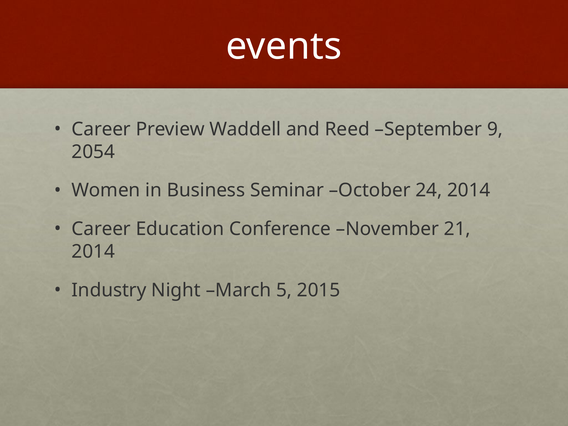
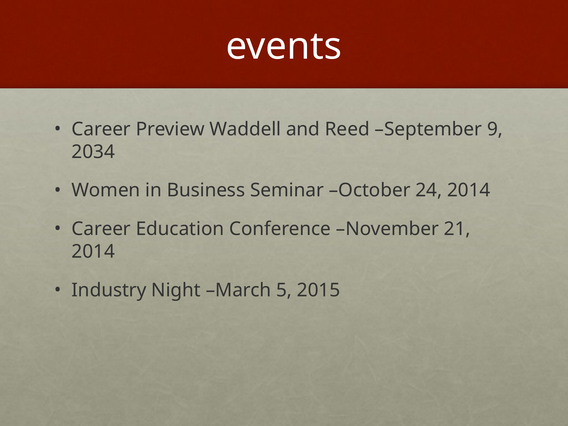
2054: 2054 -> 2034 (93, 152)
